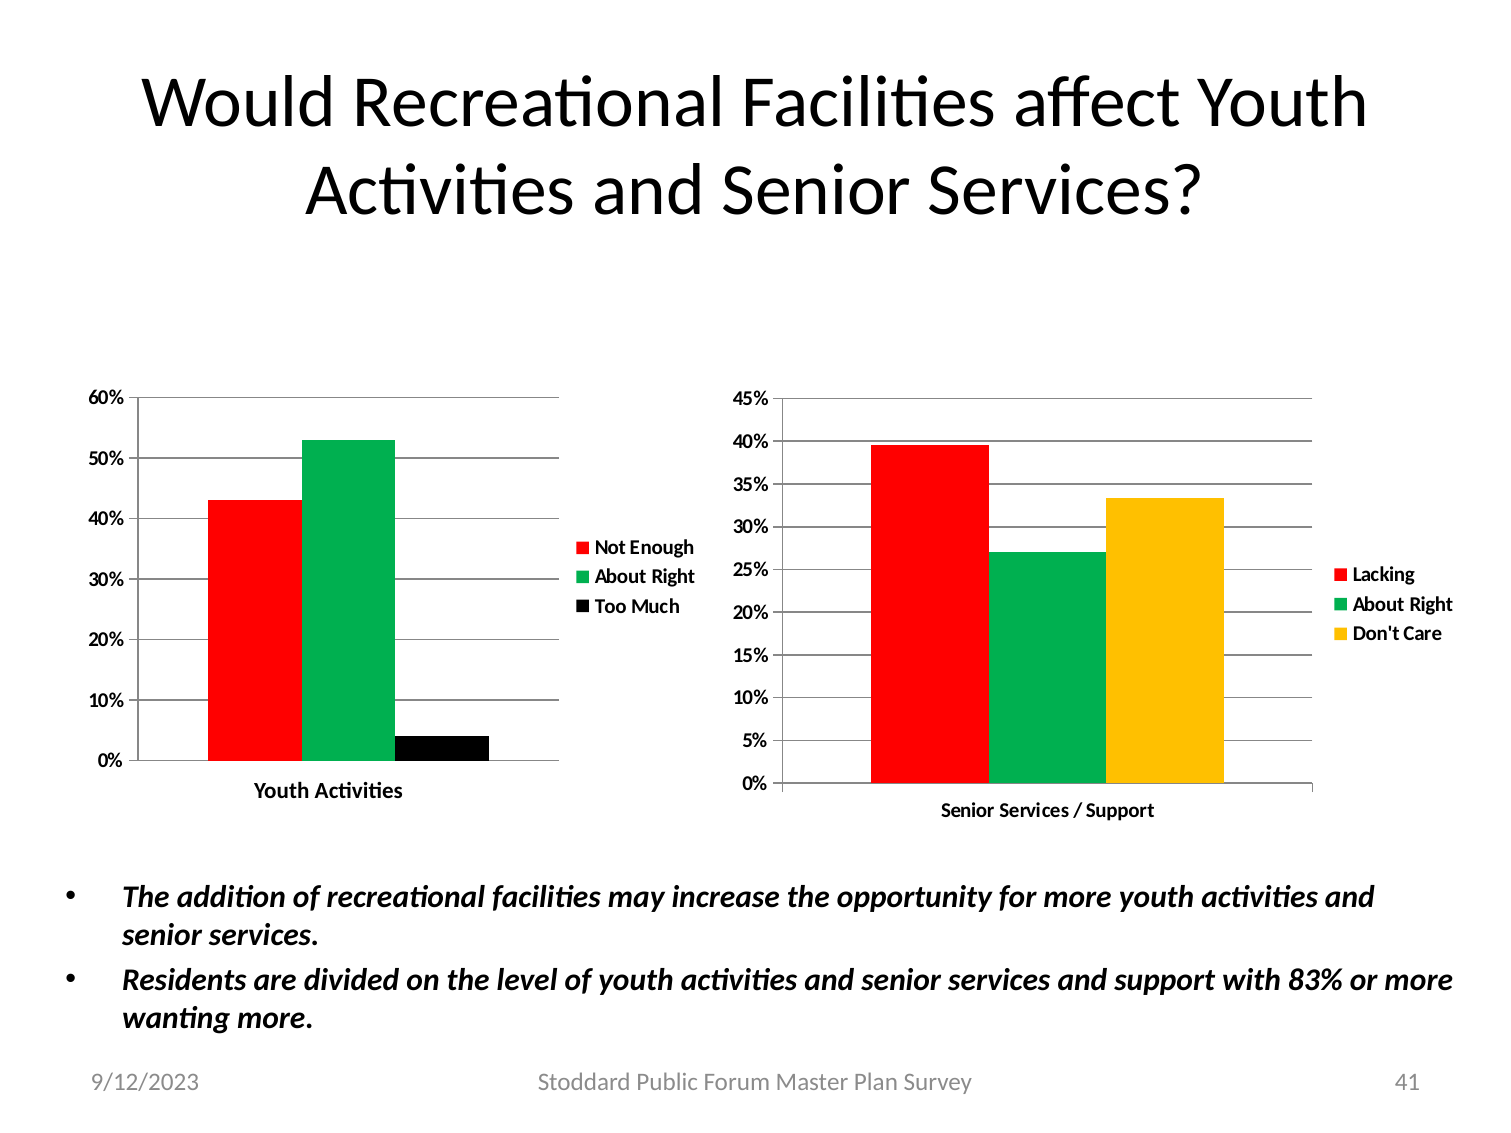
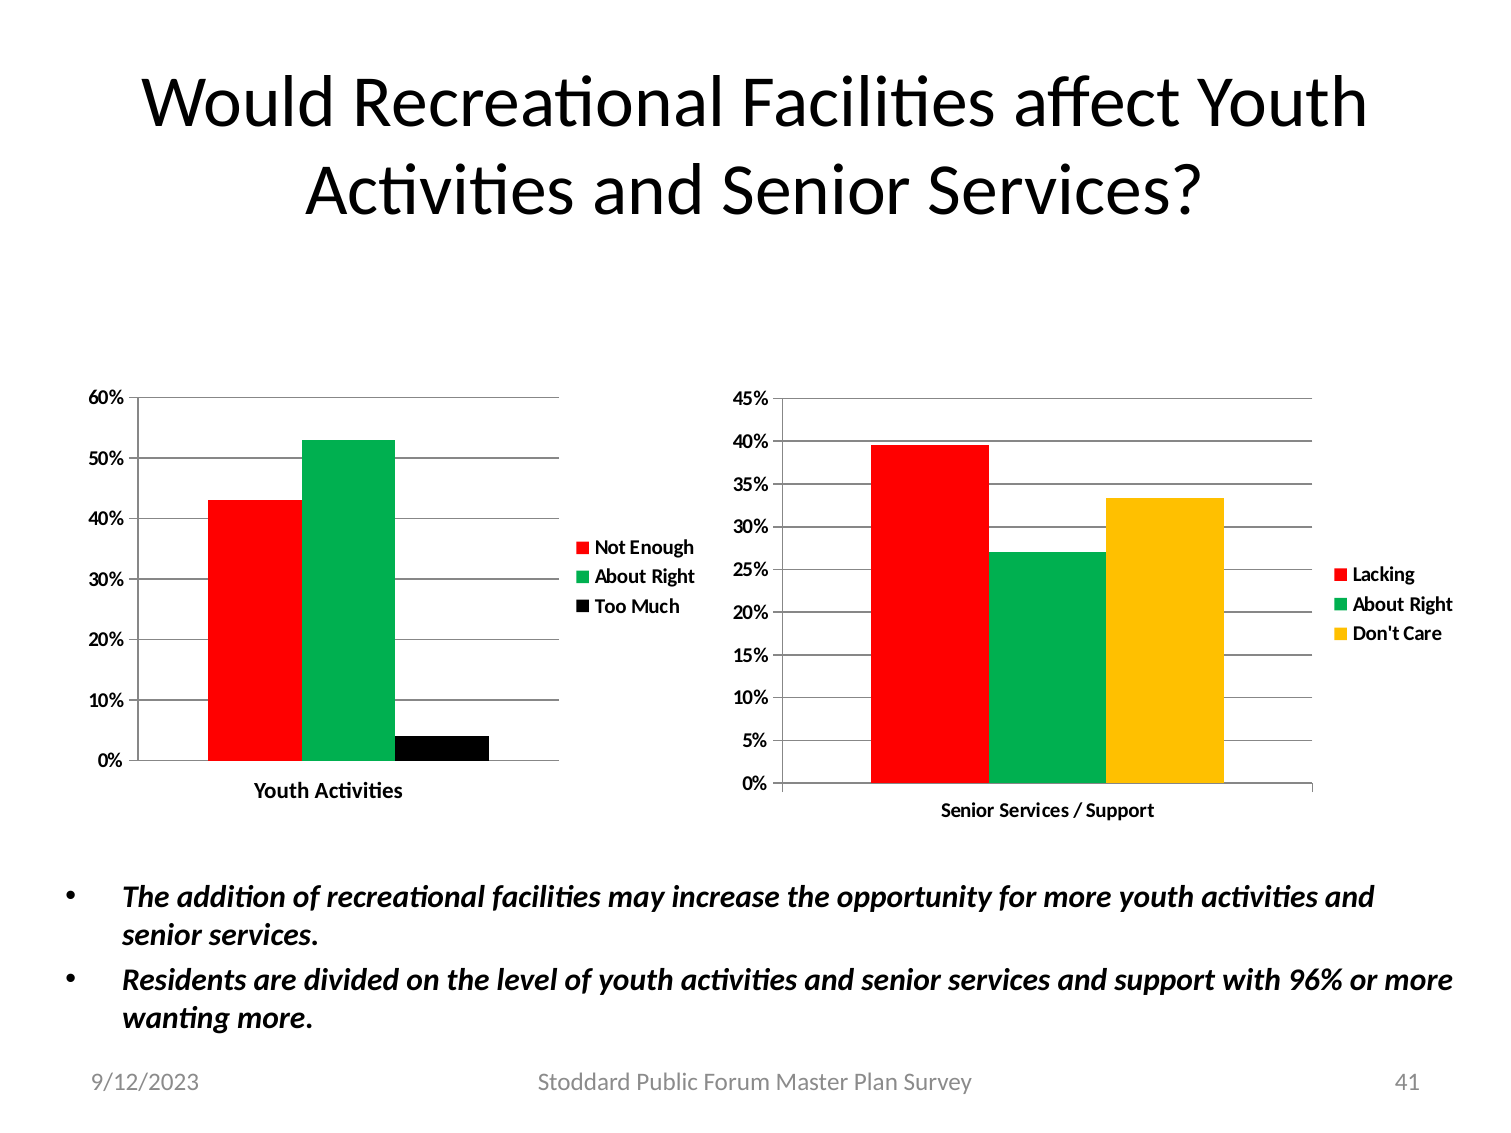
83%: 83% -> 96% (1315, 981)
